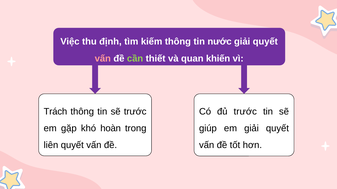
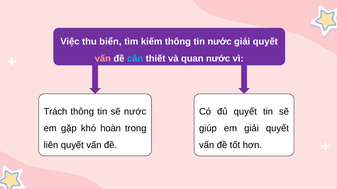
định: định -> biển (110, 42)
cần colour: light green -> light blue (135, 59)
quan khiến: khiến -> nước (218, 59)
sẽ trước: trước -> nước (135, 112)
đủ trước: trước -> quyết (245, 112)
